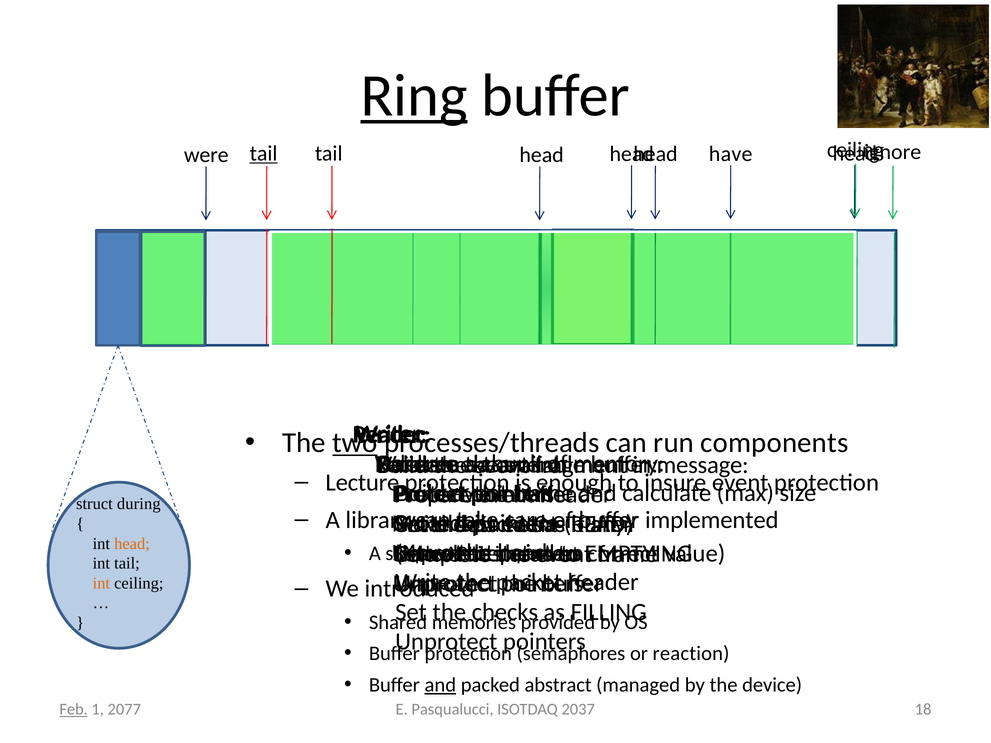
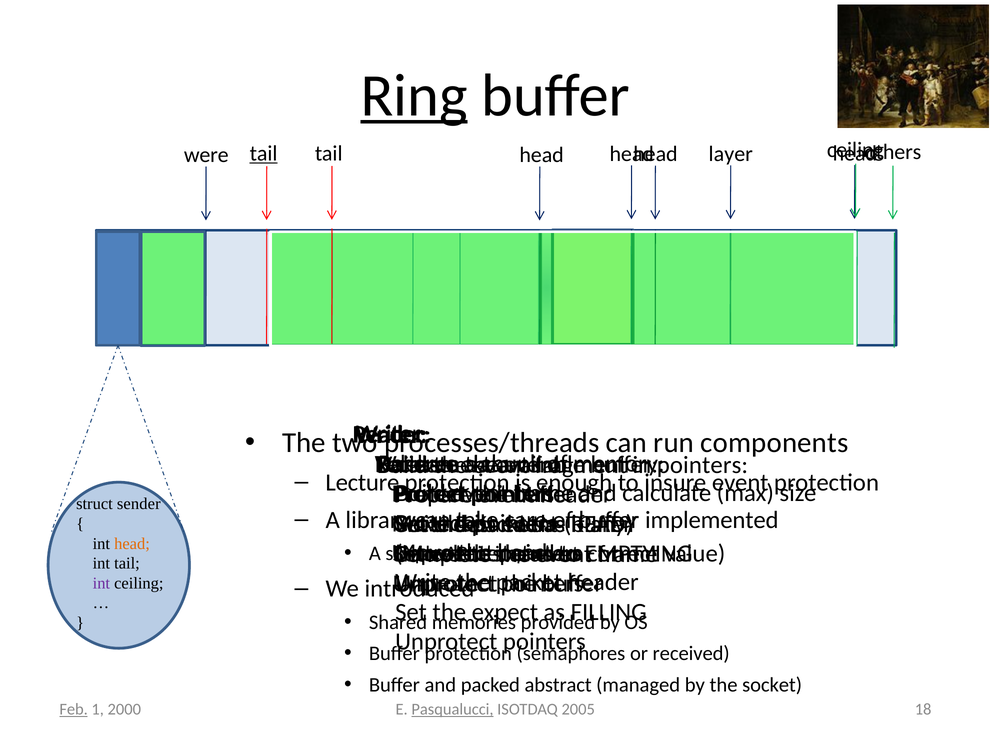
ignore: ignore -> others (893, 152)
have: have -> layer (731, 154)
two underline: present -> none (355, 443)
message: message -> pointers (702, 465)
during: during -> sender (139, 504)
int colour: orange -> purple (101, 583)
checks: checks -> expect (505, 612)
reaction: reaction -> received (691, 654)
and underline: present -> none (440, 685)
device: device -> socket (772, 685)
2077: 2077 -> 2000 (124, 710)
Pasqualucci underline: none -> present (453, 710)
2037: 2037 -> 2005 (578, 710)
